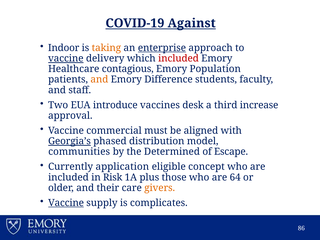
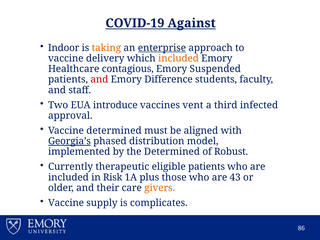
vaccine underline: present -> none (66, 58)
included colour: red -> orange (178, 58)
Population: Population -> Suspended (215, 69)
and colour: orange -> red (99, 79)
desk: desk -> vent (193, 105)
increase: increase -> infected (259, 105)
Vaccine commercial: commercial -> determined (114, 131)
communities: communities -> implemented (79, 152)
Escape: Escape -> Robust (231, 152)
application: application -> therapeutic (122, 167)
eligible concept: concept -> patients (207, 167)
64: 64 -> 43 (235, 177)
Vaccine underline: present -> none (66, 203)
